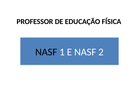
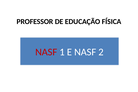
NASF colour: black -> red (46, 52)
